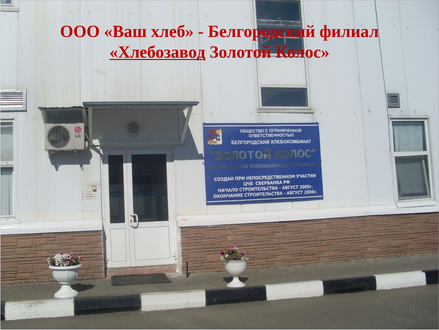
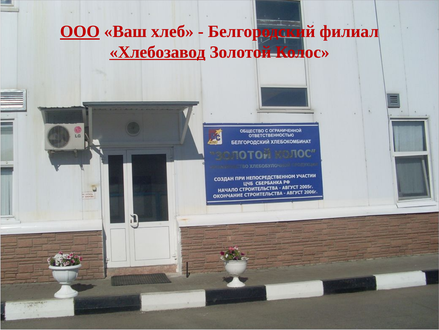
ООО underline: none -> present (80, 32)
